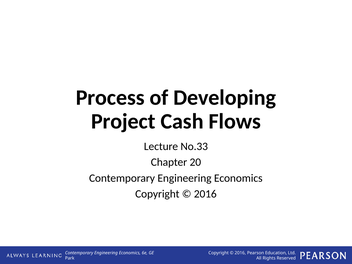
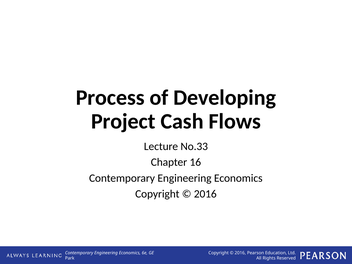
20: 20 -> 16 (195, 162)
